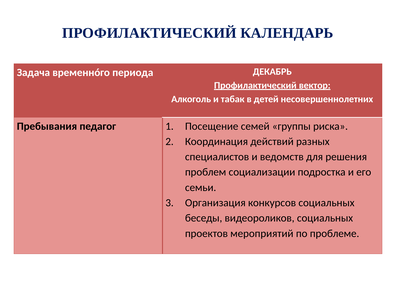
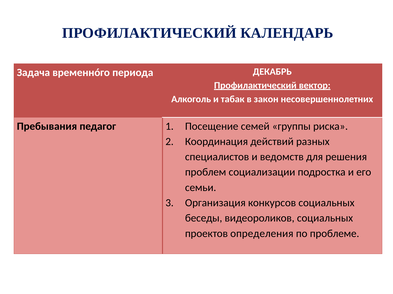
детей: детей -> закон (266, 99)
мероприятий: мероприятий -> определения (262, 234)
